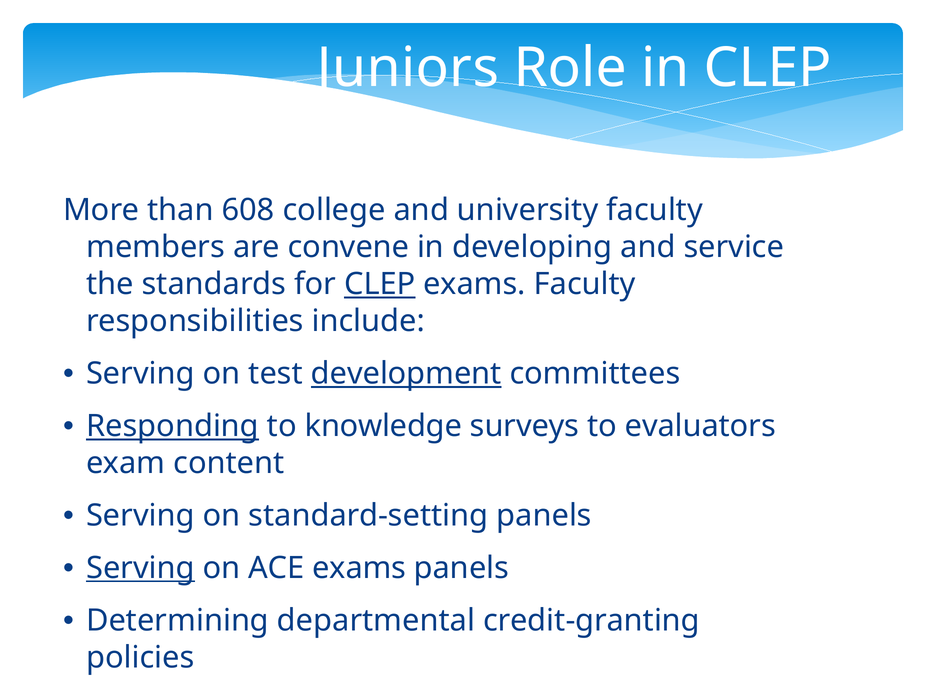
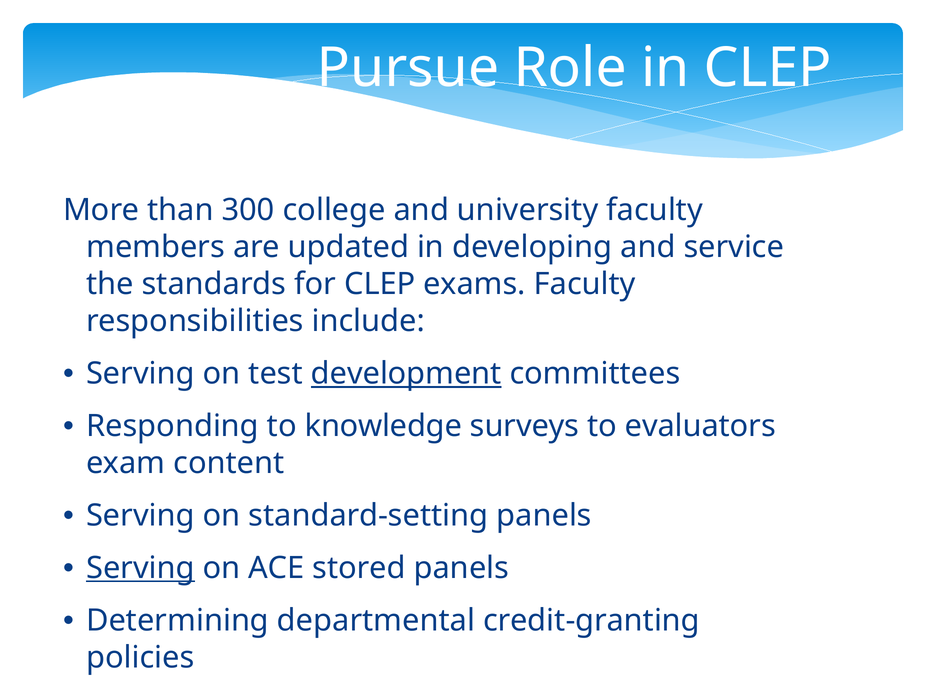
Juniors: Juniors -> Pursue (408, 68)
608: 608 -> 300 (248, 210)
convene: convene -> updated (348, 247)
CLEP underline: present -> none (380, 284)
Responding underline: present -> none (173, 426)
ACE exams: exams -> stored (359, 568)
